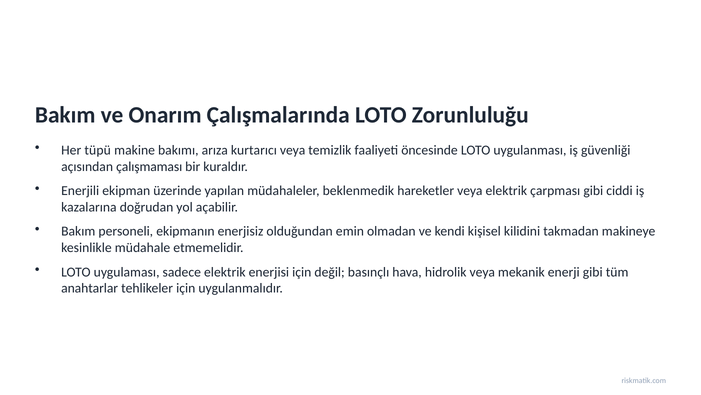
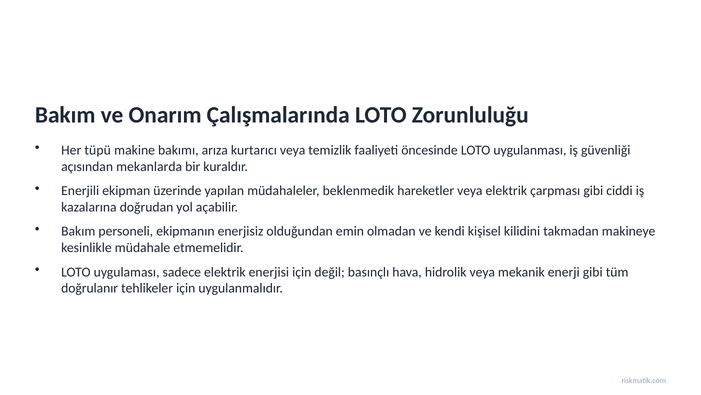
çalışmaması: çalışmaması -> mekanlarda (149, 166)
anahtarlar: anahtarlar -> doğrulanır (90, 288)
